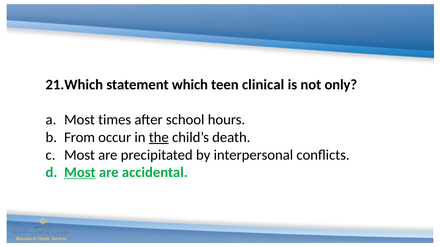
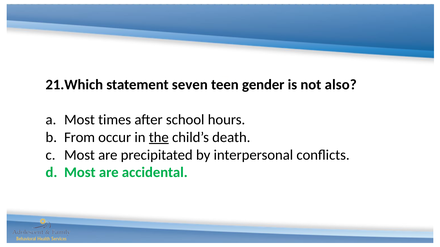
which: which -> seven (190, 85)
clinical: clinical -> gender (263, 85)
only: only -> also (341, 85)
Most underline: present -> none (80, 173)
